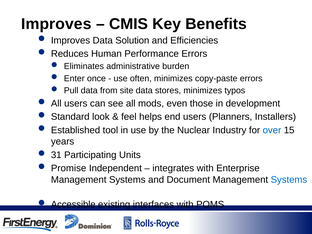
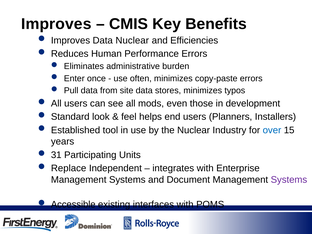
Data Solution: Solution -> Nuclear (132, 40)
Promise: Promise -> Replace (69, 168)
Systems colour: blue -> purple (289, 180)
